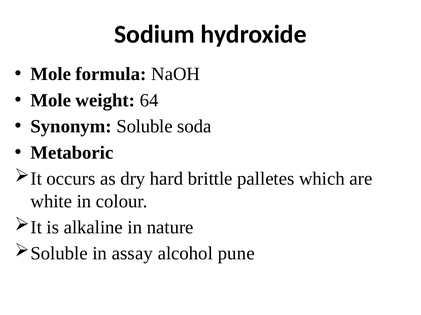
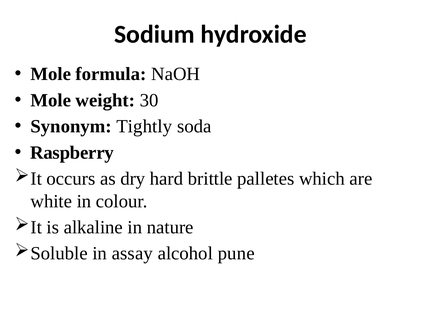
64: 64 -> 30 (149, 101)
Synonym Soluble: Soluble -> Tightly (144, 127)
Metaboric: Metaboric -> Raspberry (72, 153)
